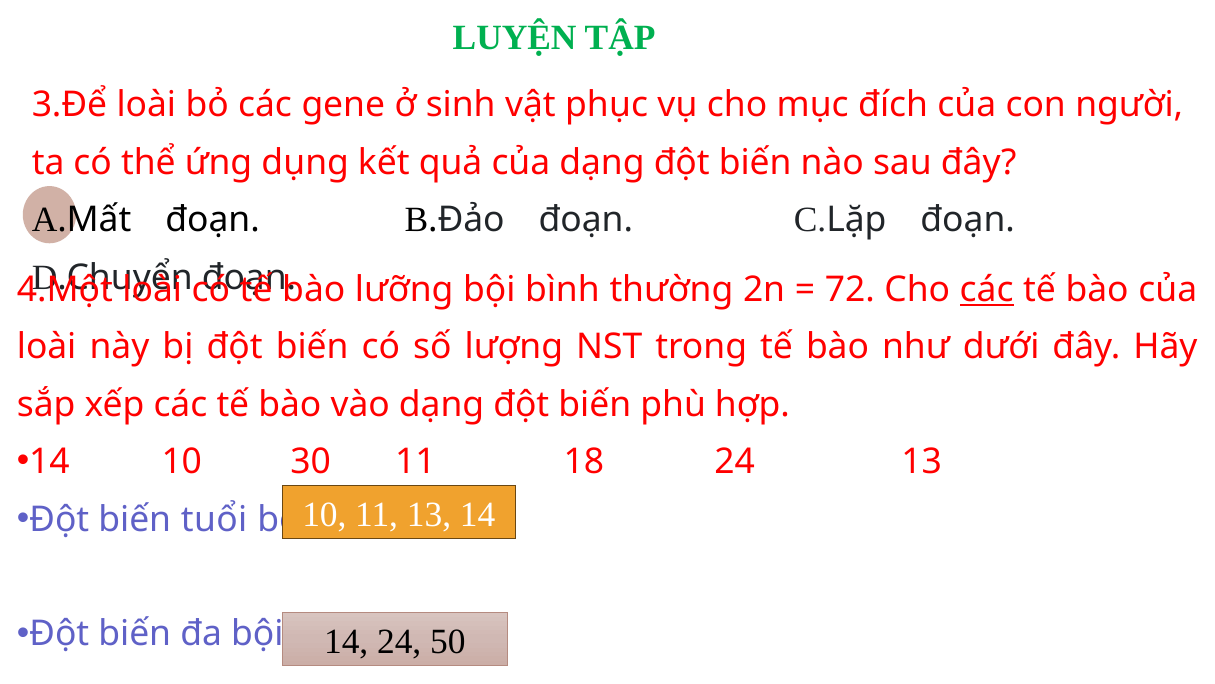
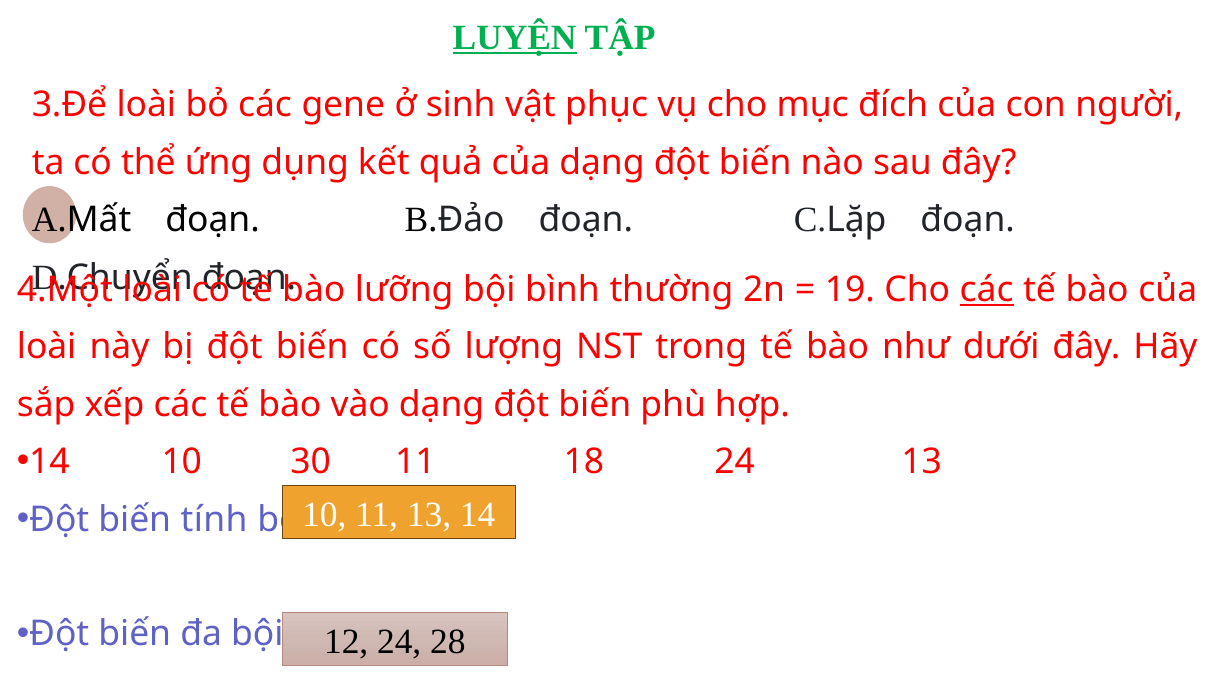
LUYỆN underline: none -> present (515, 38)
72: 72 -> 19 (850, 289)
tuổi: tuổi -> tính (214, 519)
14: 14 -> 12 (346, 641)
50: 50 -> 28 (448, 641)
